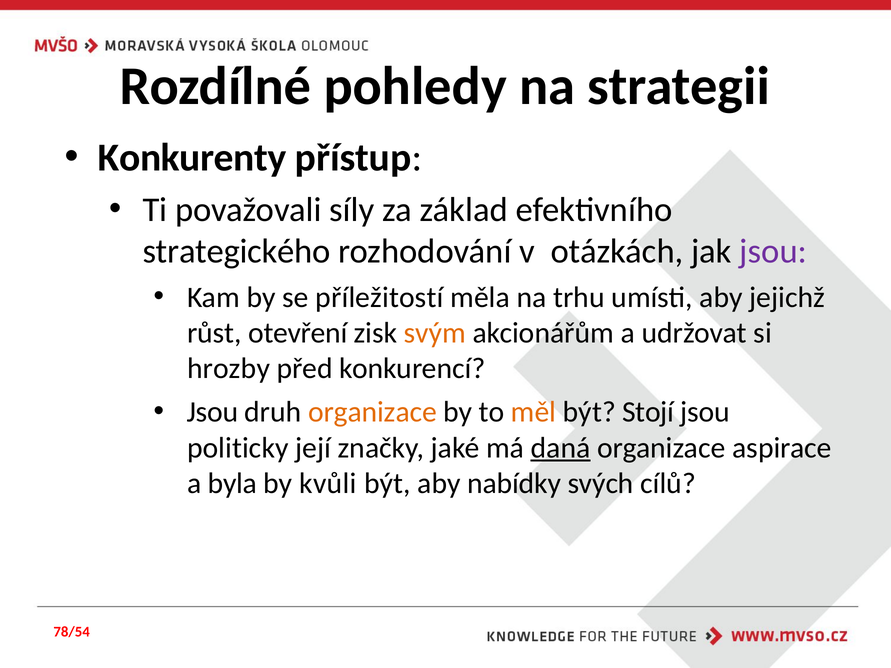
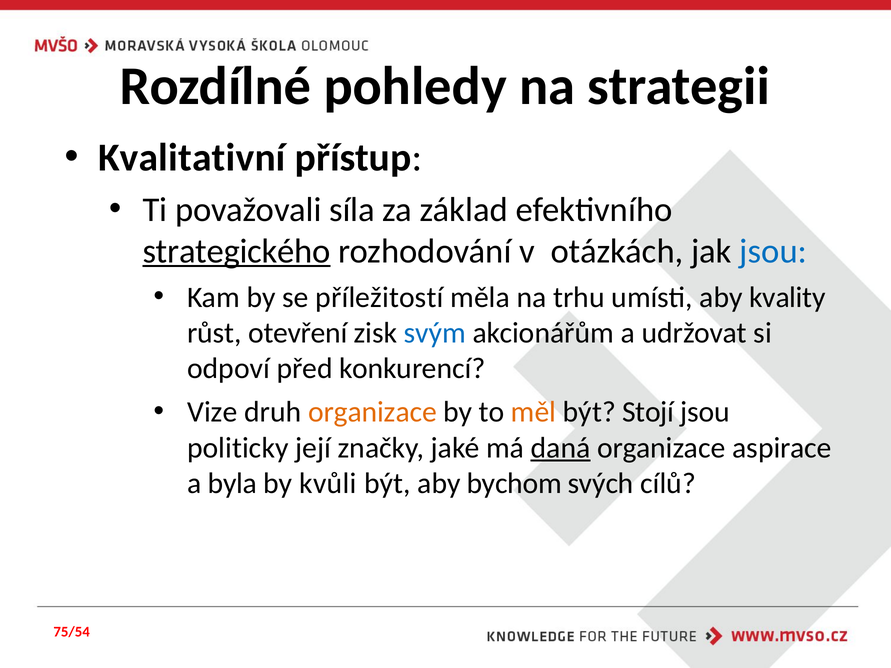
Konkurenty: Konkurenty -> Kvalitativní (192, 158)
síly: síly -> síla (352, 210)
strategického underline: none -> present (237, 251)
jsou colour: purple -> blue (773, 251)
jejichž: jejichž -> kvality (787, 297)
svým colour: orange -> blue (435, 333)
hrozby: hrozby -> odpoví (229, 369)
Jsou: Jsou -> Vize (212, 412)
nabídky: nabídky -> bychom (514, 484)
78/54: 78/54 -> 75/54 (72, 632)
